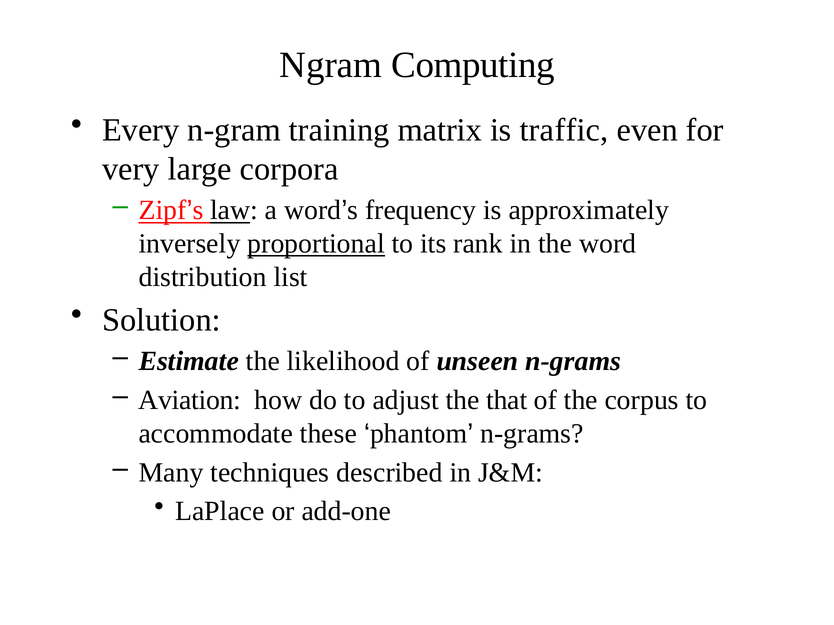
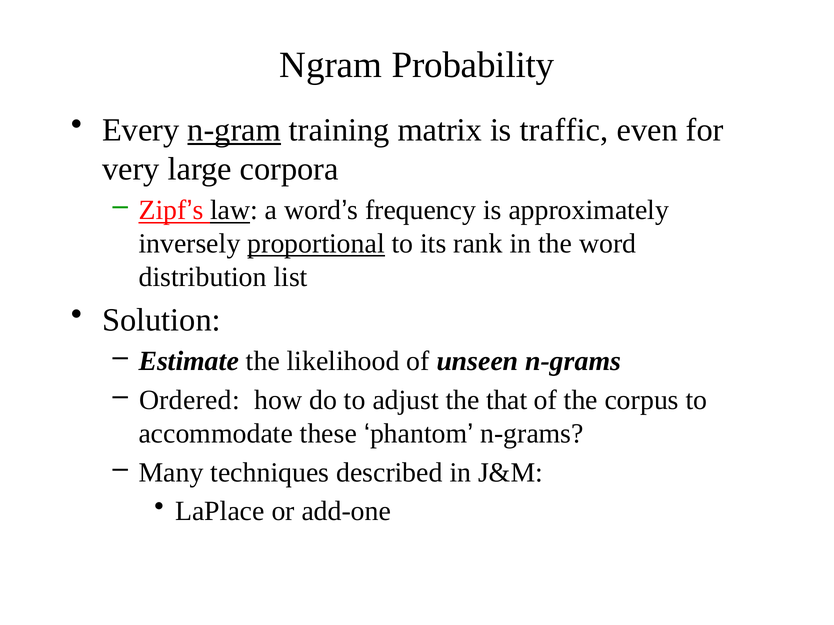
Computing: Computing -> Probability (473, 65)
n-gram underline: none -> present (234, 130)
Aviation: Aviation -> Ordered (189, 400)
